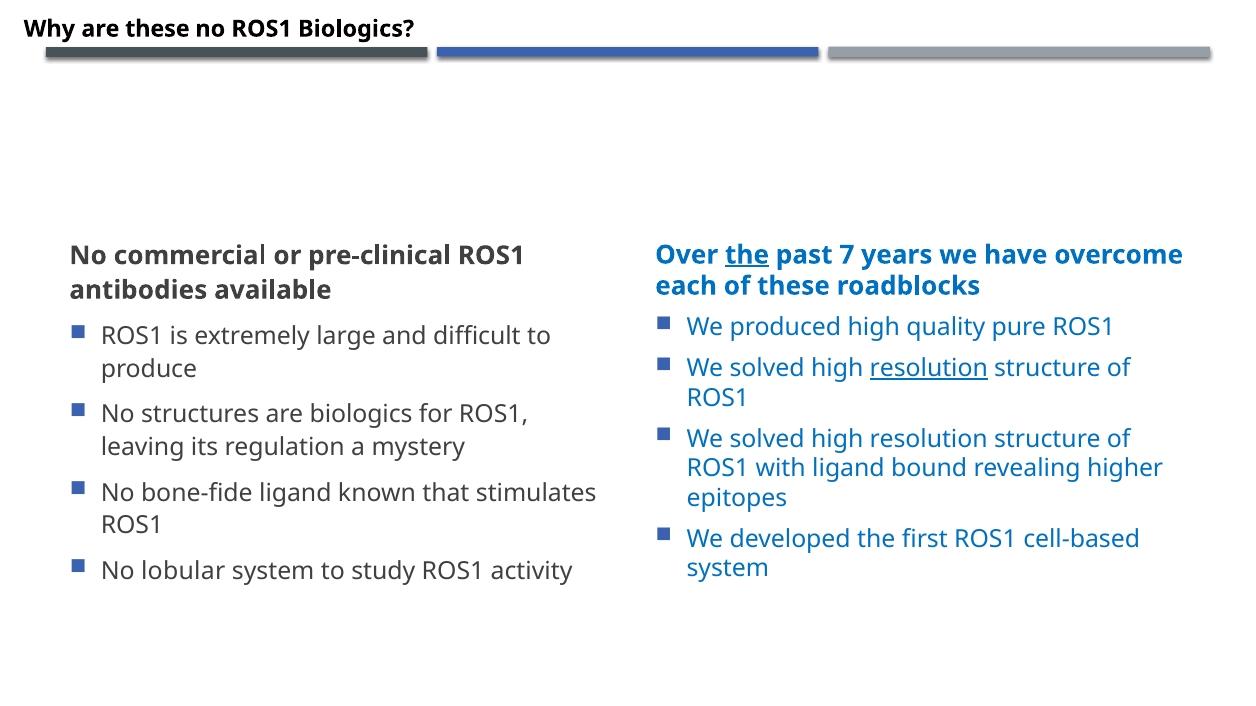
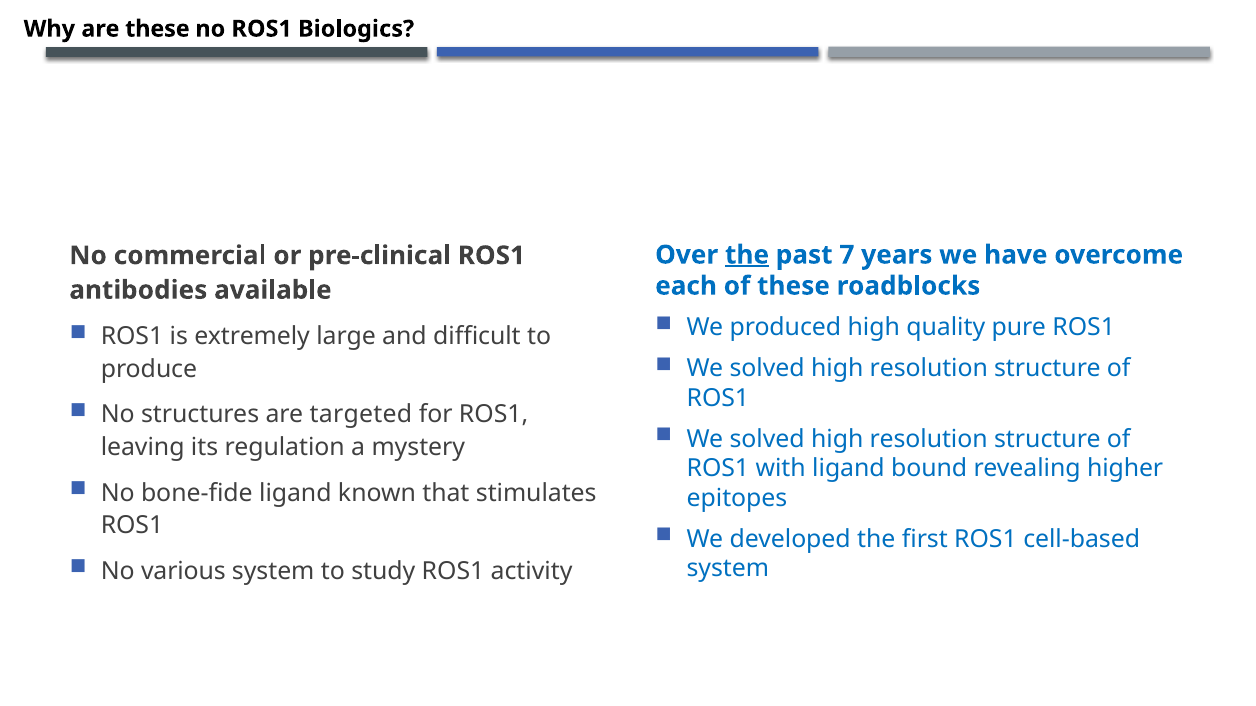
resolution underline: present -> none (929, 369)
are biologics: biologics -> targeted (361, 415)
lobular: lobular -> various (183, 572)
